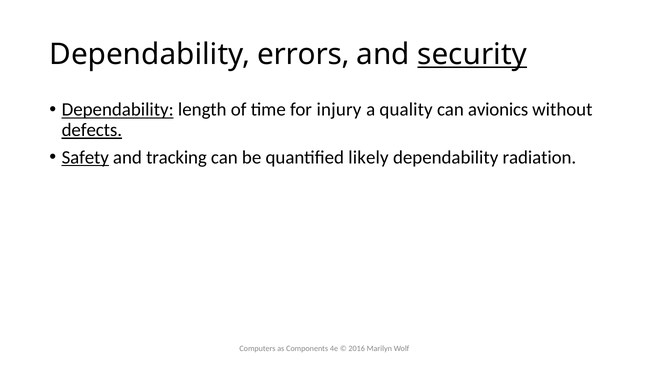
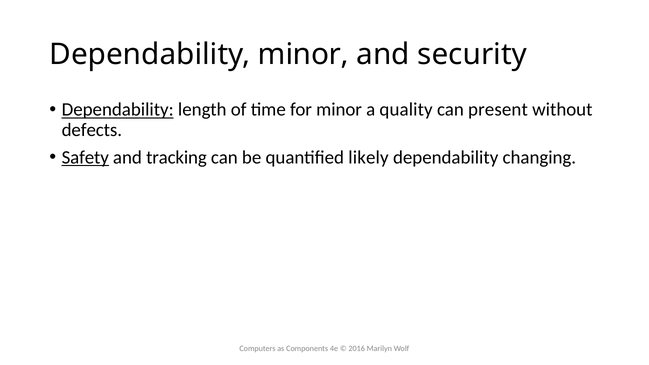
Dependability errors: errors -> minor (303, 55)
security underline: present -> none (472, 55)
for injury: injury -> minor (339, 110)
avionics: avionics -> present (498, 110)
defects underline: present -> none (92, 130)
radiation: radiation -> changing (539, 157)
